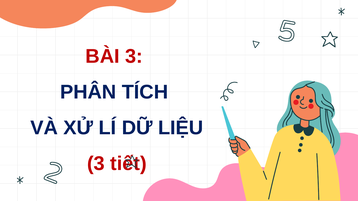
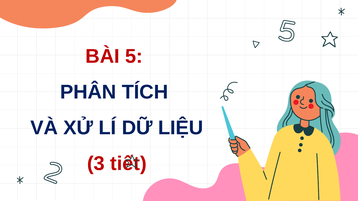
BÀI 3: 3 -> 5 (134, 56)
